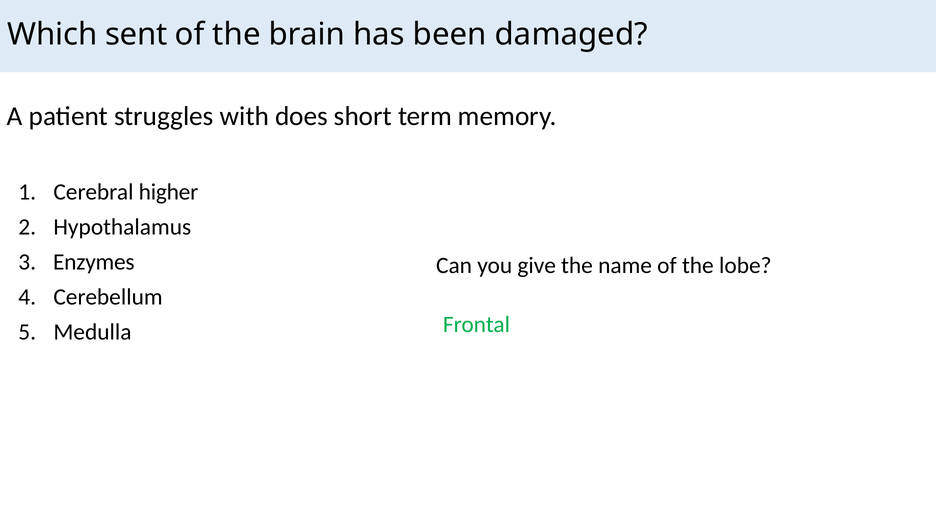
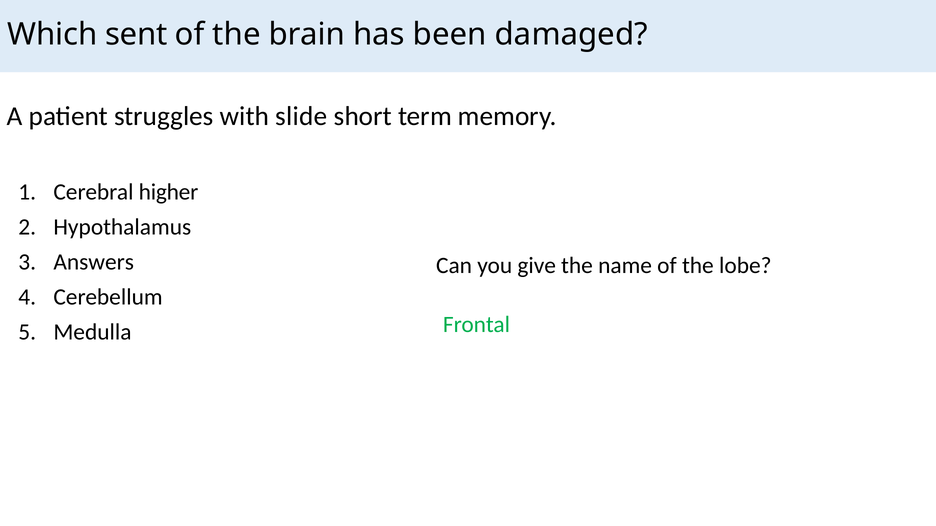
does: does -> slide (301, 116)
Enzymes: Enzymes -> Answers (94, 262)
